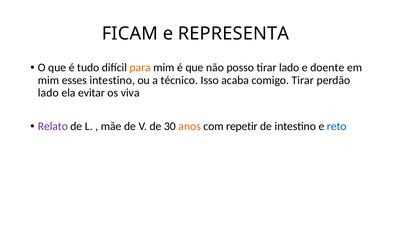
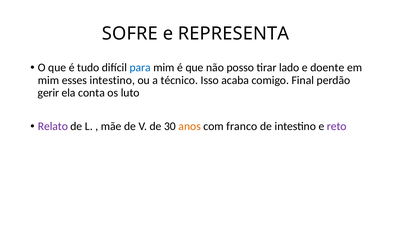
FICAM: FICAM -> SOFRE (130, 34)
para colour: orange -> blue (140, 67)
comigo Tirar: Tirar -> Final (303, 80)
lado: lado -> gerir (48, 93)
evitar: evitar -> conta (92, 93)
viva: viva -> luto (130, 93)
repetir: repetir -> franco (242, 126)
reto colour: blue -> purple (337, 126)
